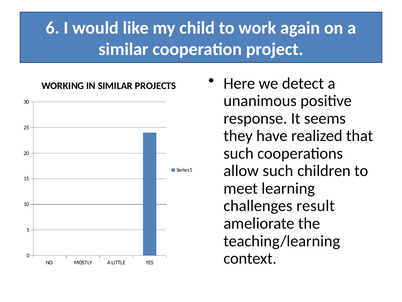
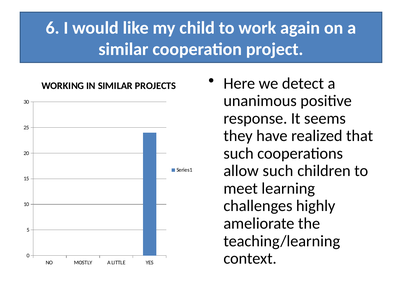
result: result -> highly (316, 206)
